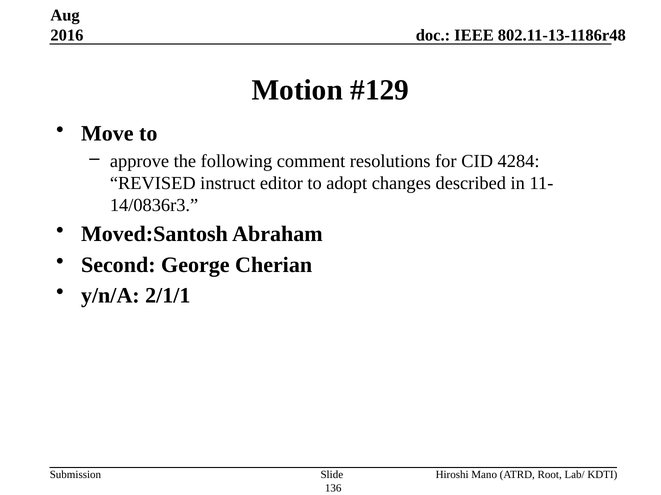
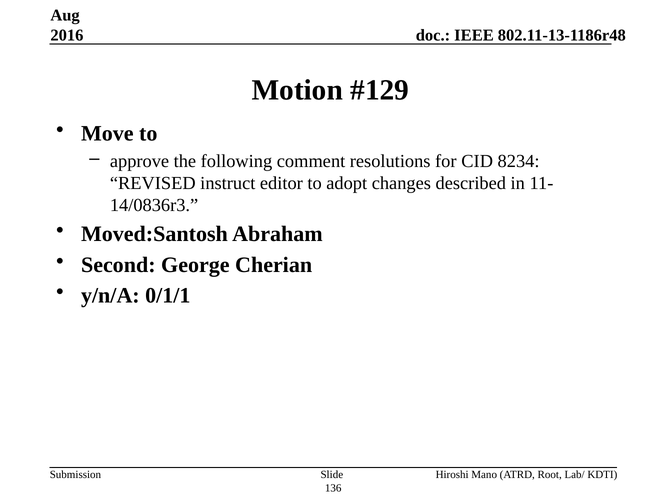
4284: 4284 -> 8234 (519, 161)
2/1/1: 2/1/1 -> 0/1/1 (168, 296)
